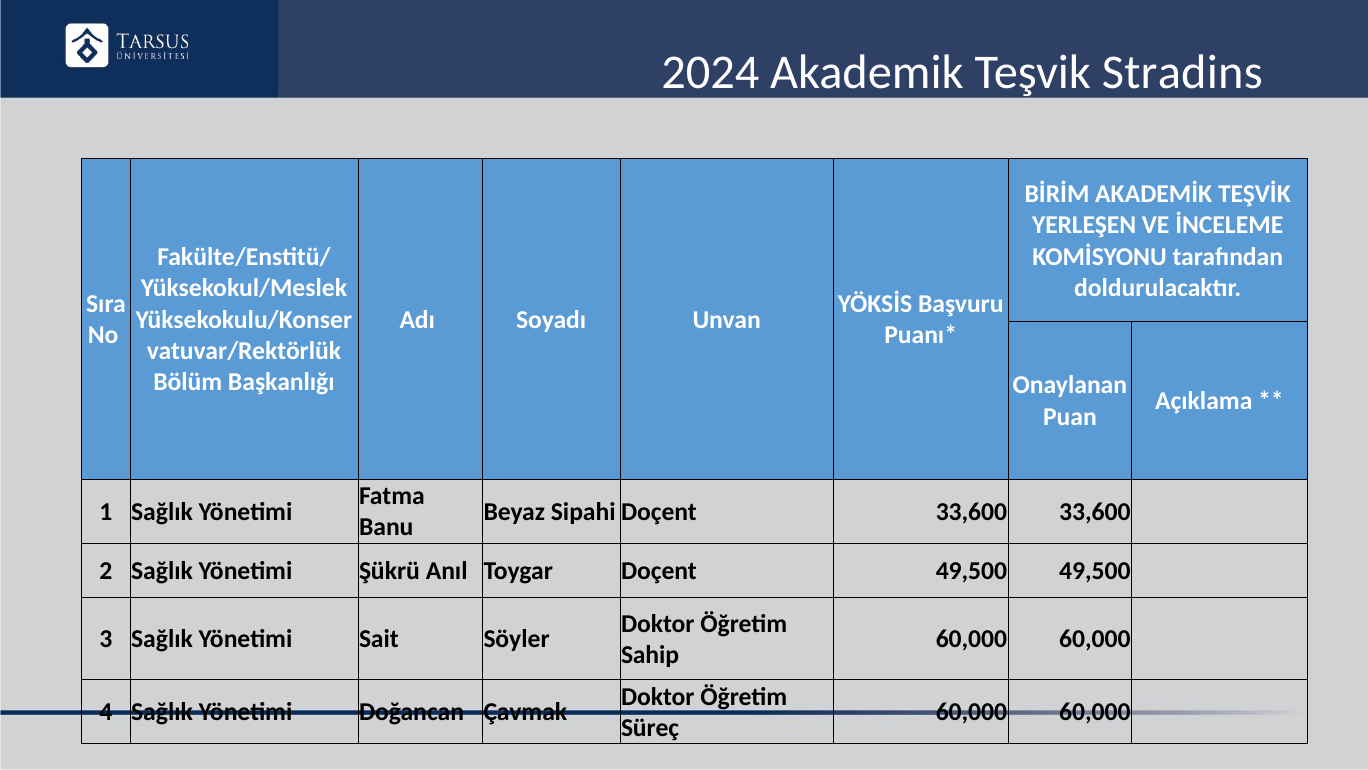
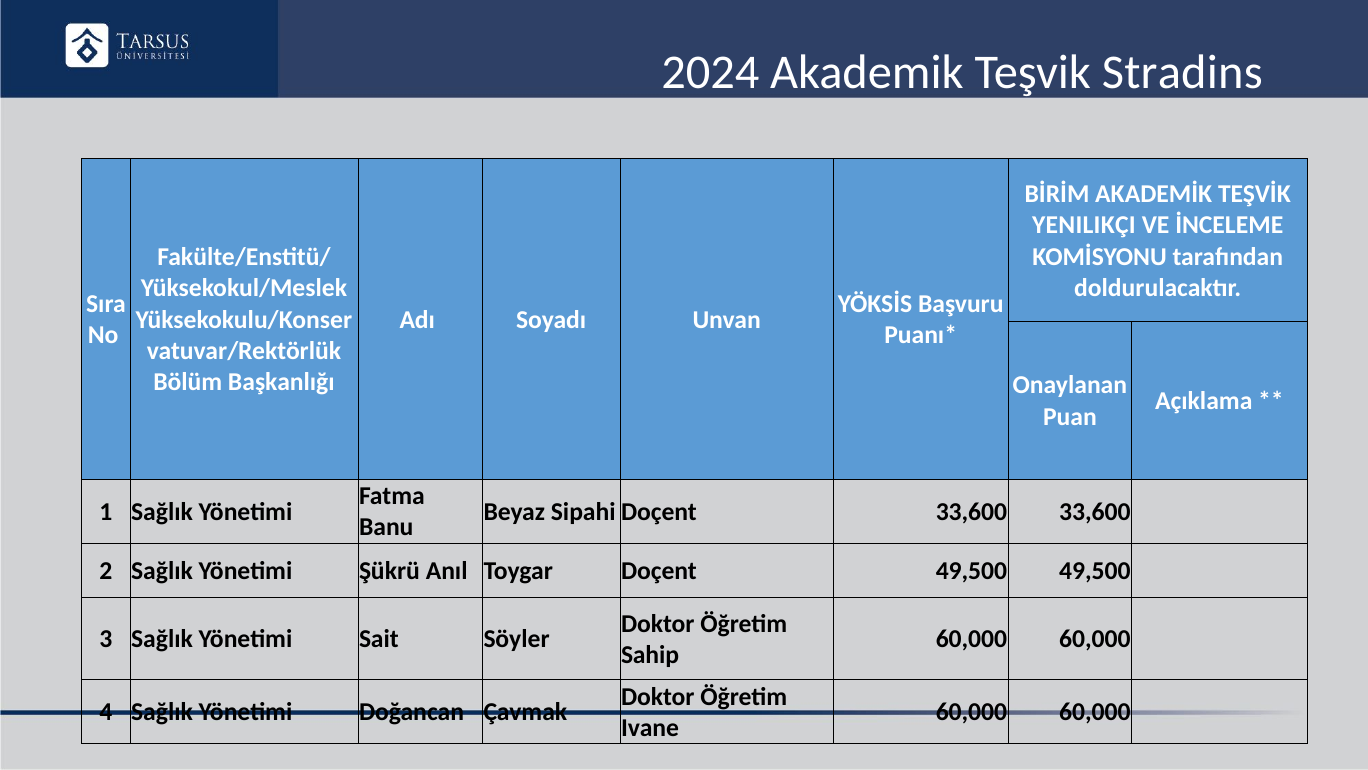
YERLEŞEN: YERLEŞEN -> YENILIKÇI (1084, 225)
Süreç: Süreç -> Ivane (650, 727)
